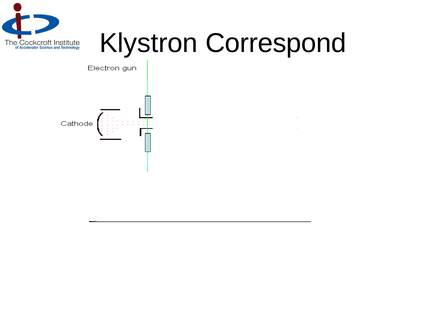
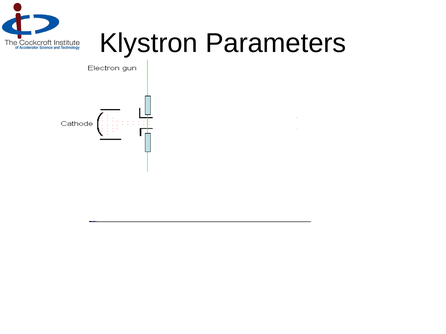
Correspond: Correspond -> Parameters (276, 43)
